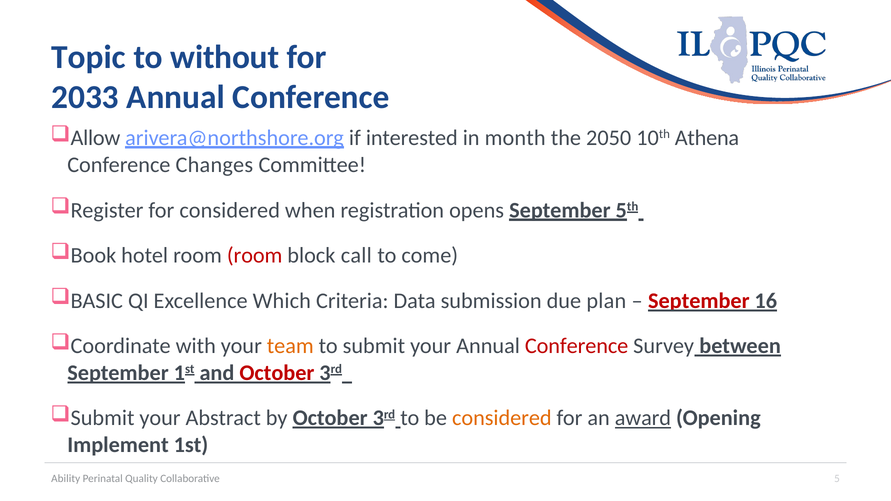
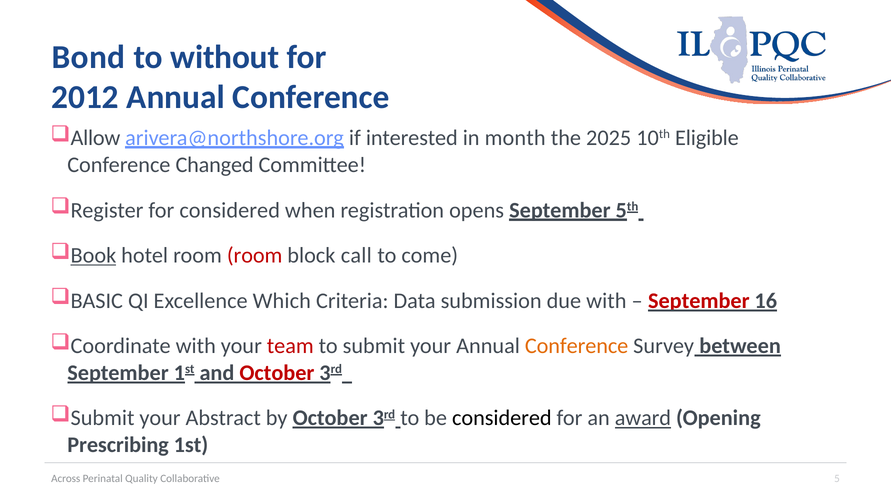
Topic: Topic -> Bond (88, 57)
2033: 2033 -> 2012 (85, 97)
2050: 2050 -> 2025 (609, 138)
Athena: Athena -> Eligible (707, 138)
Changes: Changes -> Changed (215, 165)
Book underline: none -> present (93, 256)
due plan: plan -> with (606, 301)
team colour: orange -> red (290, 346)
Conference colour: red -> orange (577, 346)
considered colour: orange -> black (502, 418)
Implement: Implement -> Prescribing (118, 445)
Ability: Ability -> Across (66, 479)
